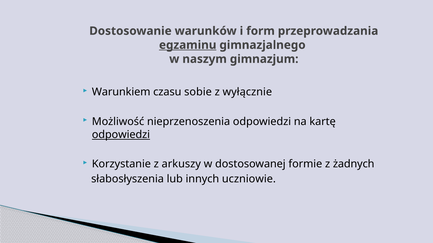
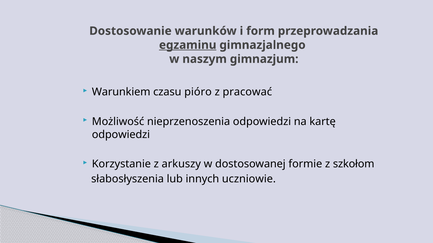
sobie: sobie -> pióro (198, 92)
wyłącznie: wyłącznie -> pracować (247, 92)
odpowiedzi underline: present -> none (121, 135)
żadnych: żadnych -> szkołom (354, 164)
